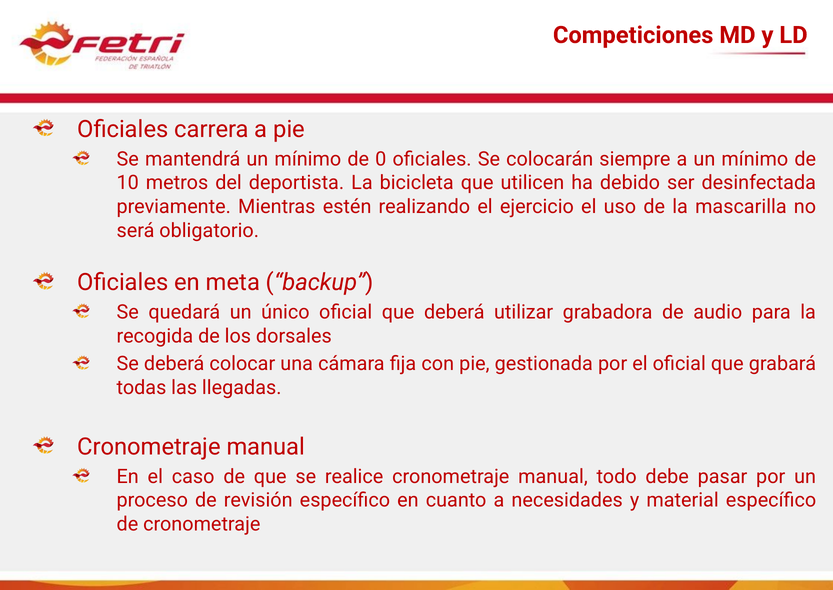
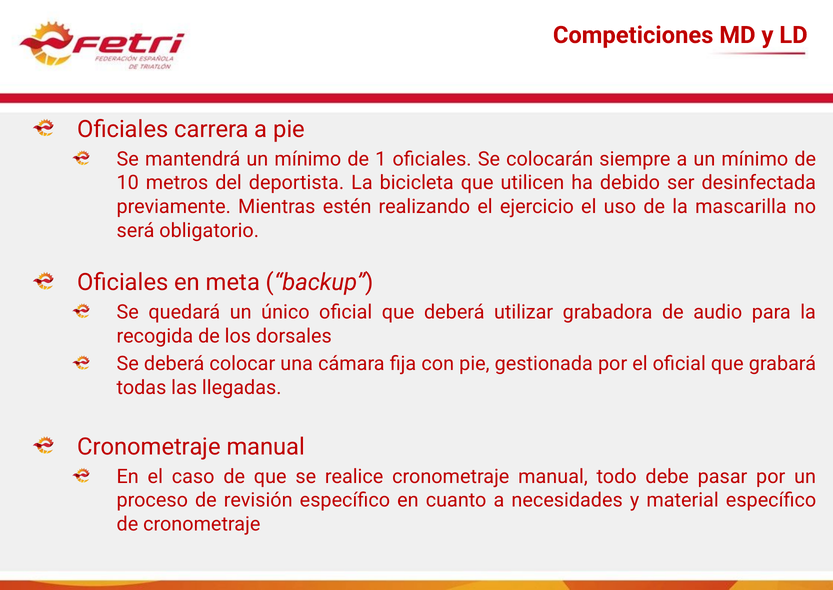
0: 0 -> 1 (381, 159)
